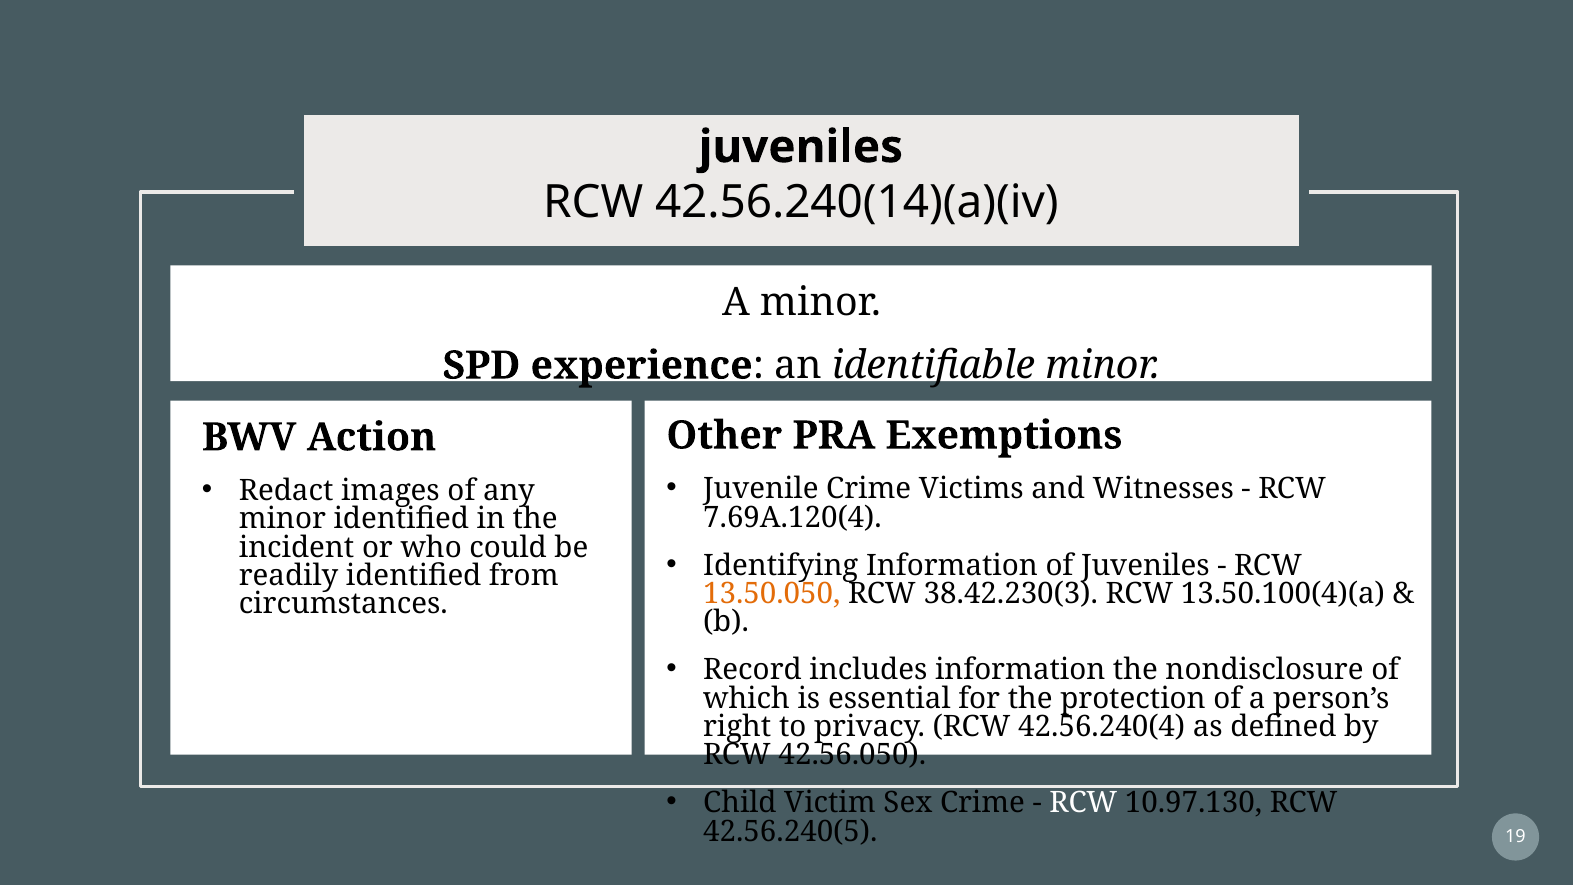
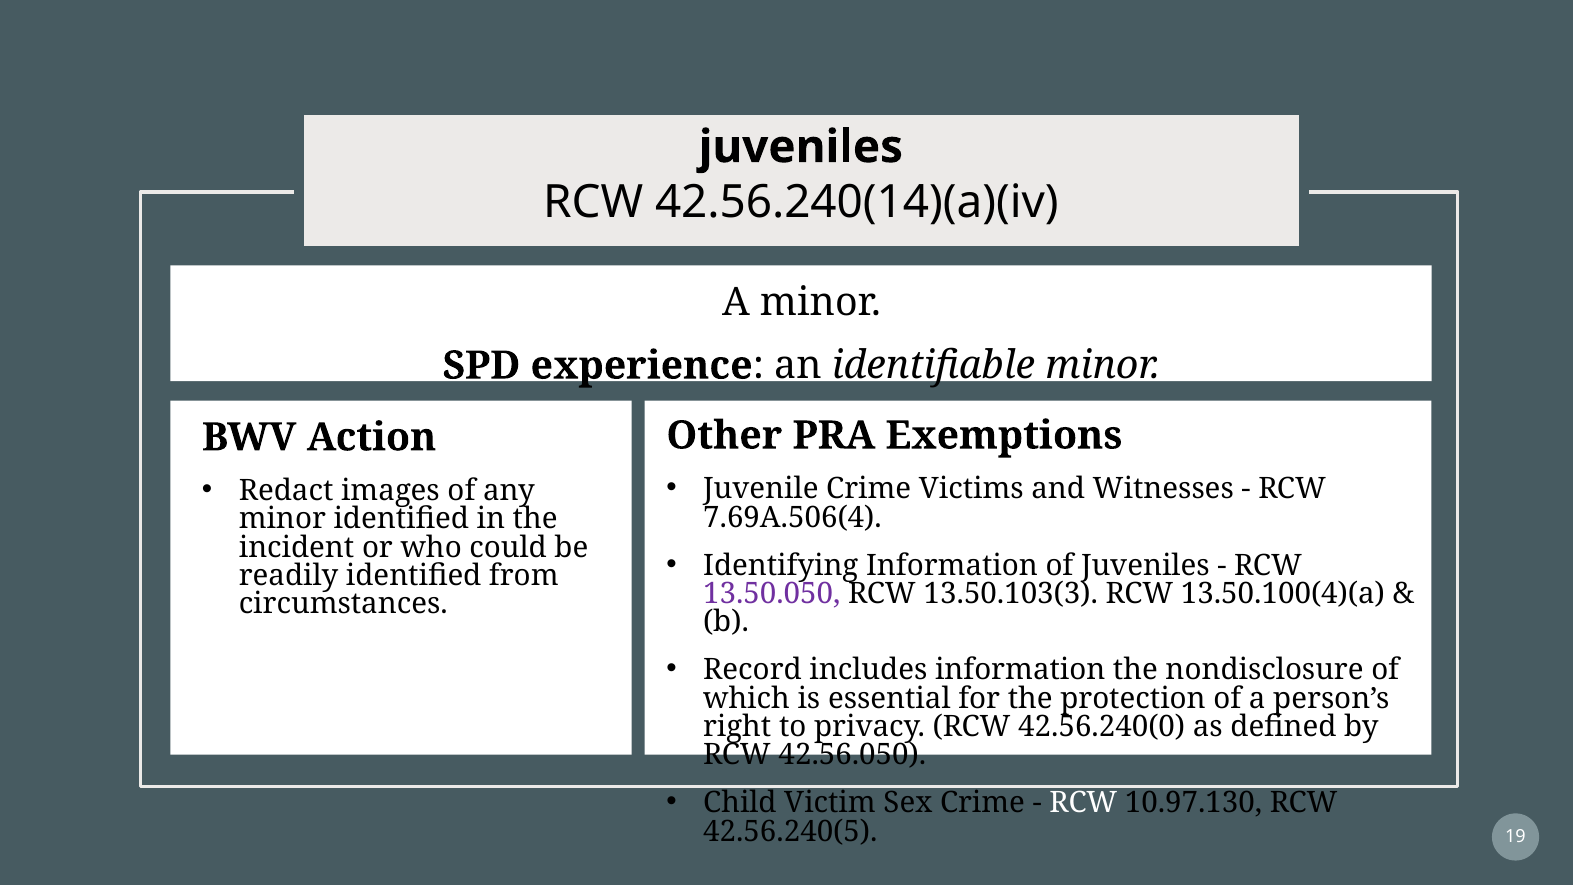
7.69A.120(4: 7.69A.120(4 -> 7.69A.506(4 (792, 517)
13.50.050 colour: orange -> purple (772, 594)
38.42.230(3: 38.42.230(3 -> 13.50.103(3 (1011, 594)
42.56.240(4: 42.56.240(4 -> 42.56.240(0 (1102, 726)
